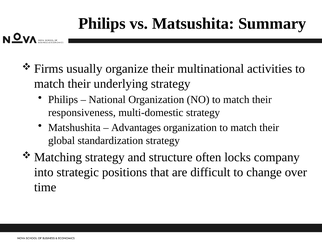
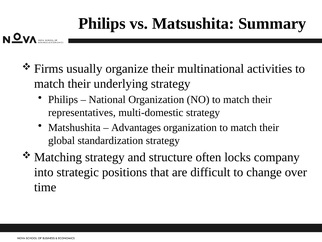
responsiveness: responsiveness -> representatives (82, 112)
